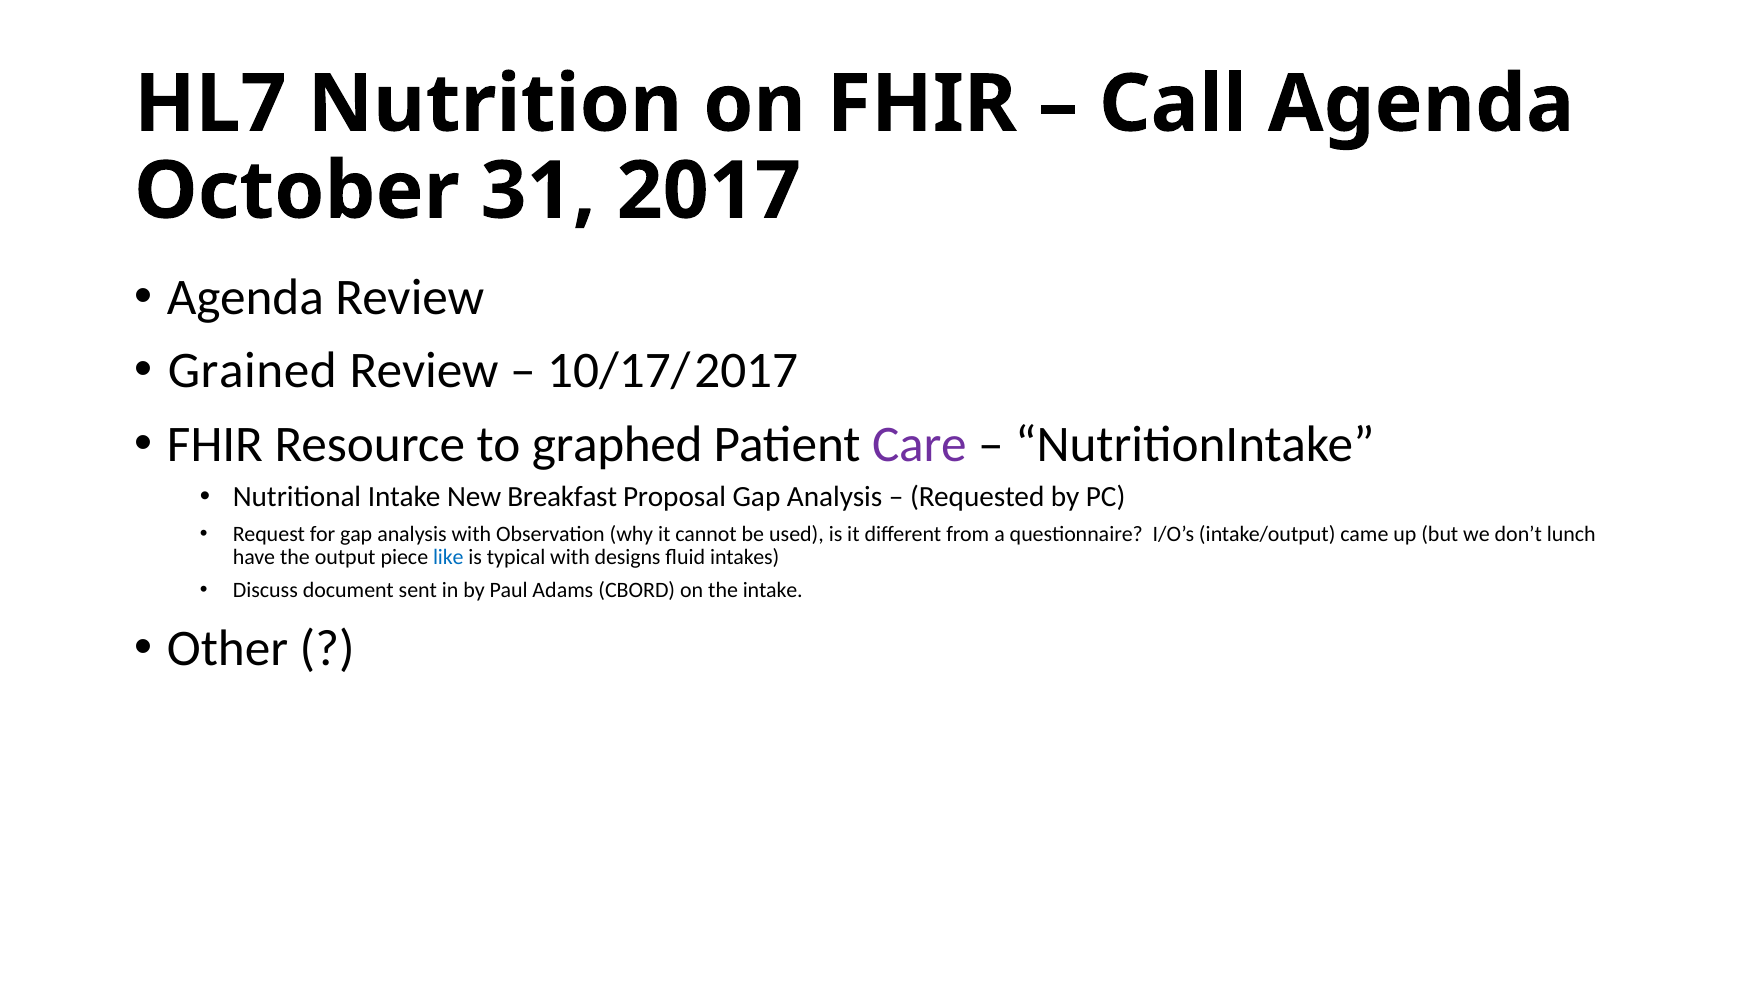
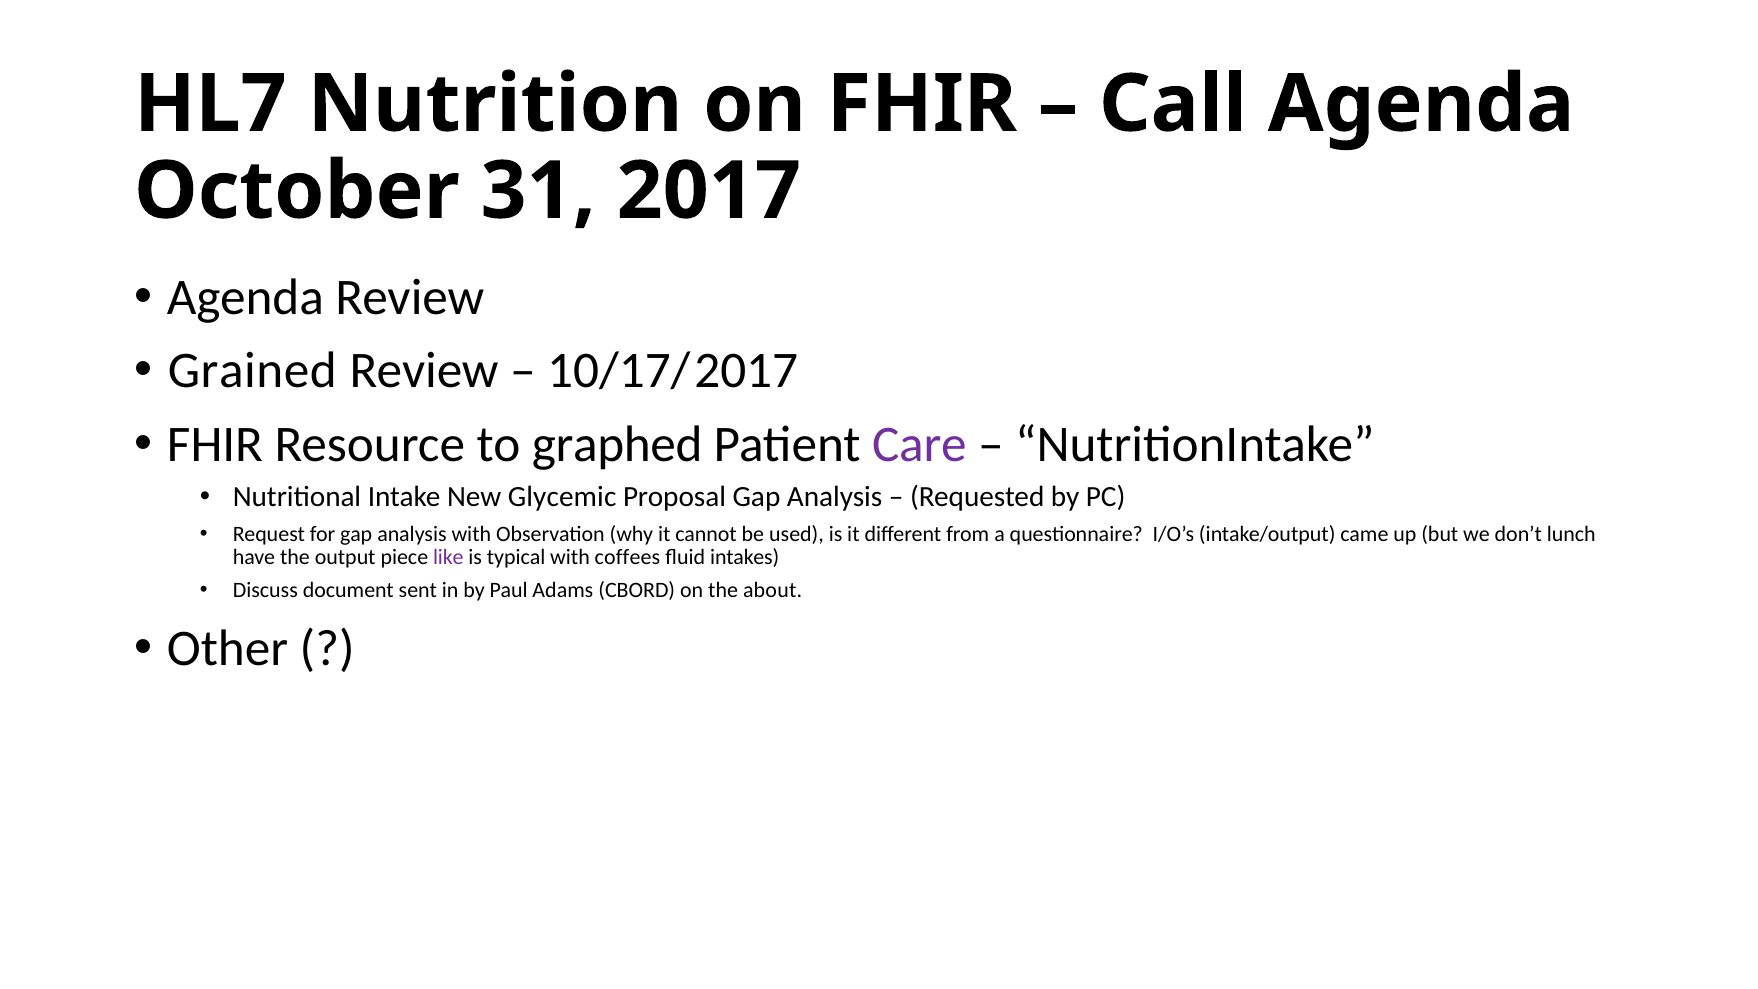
Breakfast: Breakfast -> Glycemic (562, 497)
like colour: blue -> purple (448, 558)
designs: designs -> coffees (627, 558)
the intake: intake -> about (773, 590)
